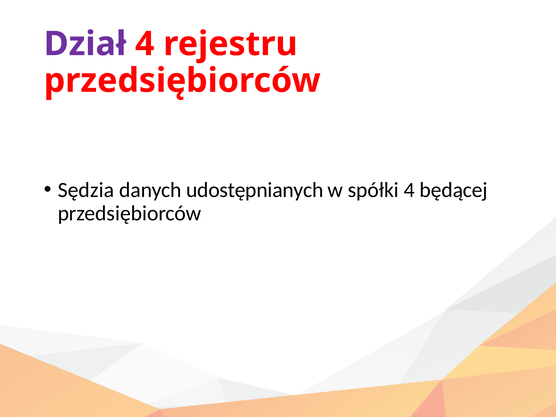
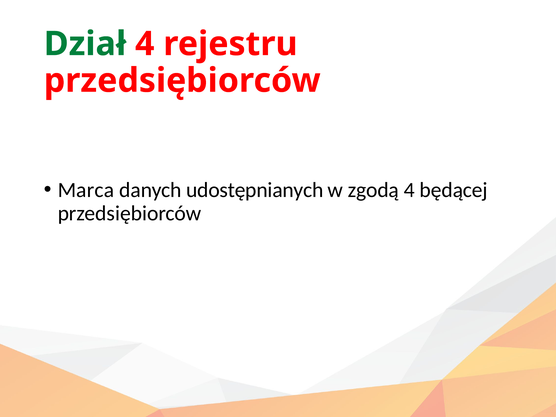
Dział colour: purple -> green (85, 44)
Sędzia: Sędzia -> Marca (86, 190)
spółki: spółki -> zgodą (373, 190)
